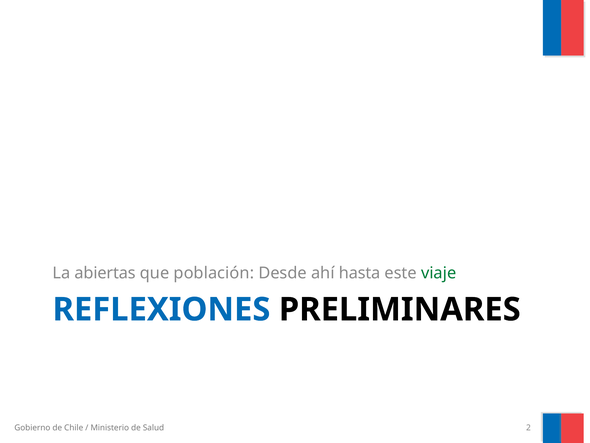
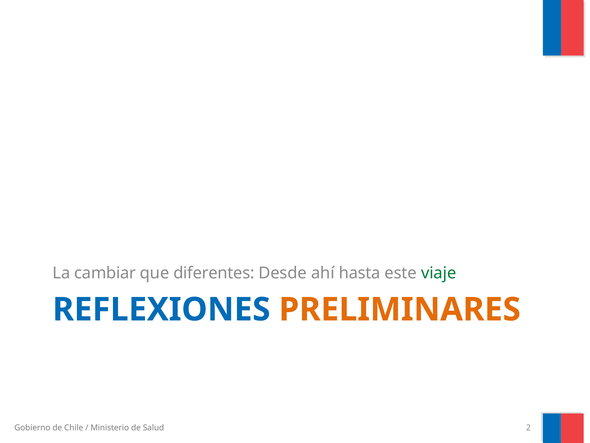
abiertas: abiertas -> cambiar (105, 273)
población: población -> diferentes (214, 273)
PRELIMINARES colour: black -> orange (400, 309)
